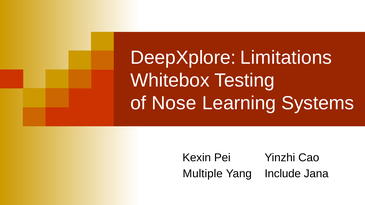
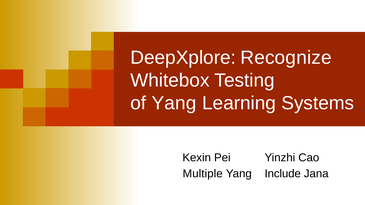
Limitations: Limitations -> Recognize (286, 58)
of Nose: Nose -> Yang (174, 103)
